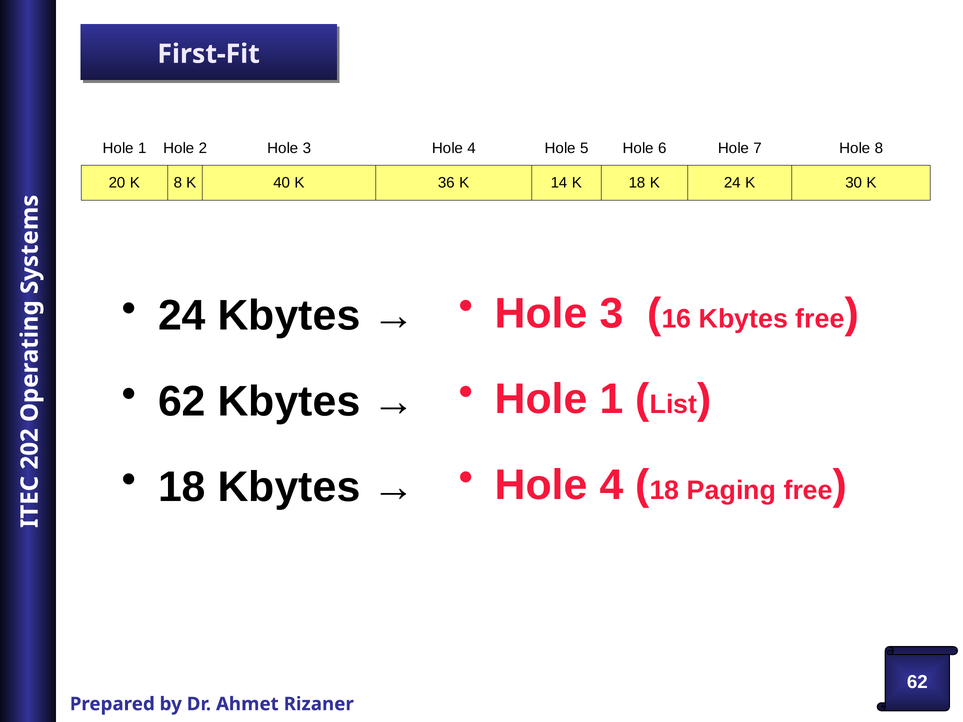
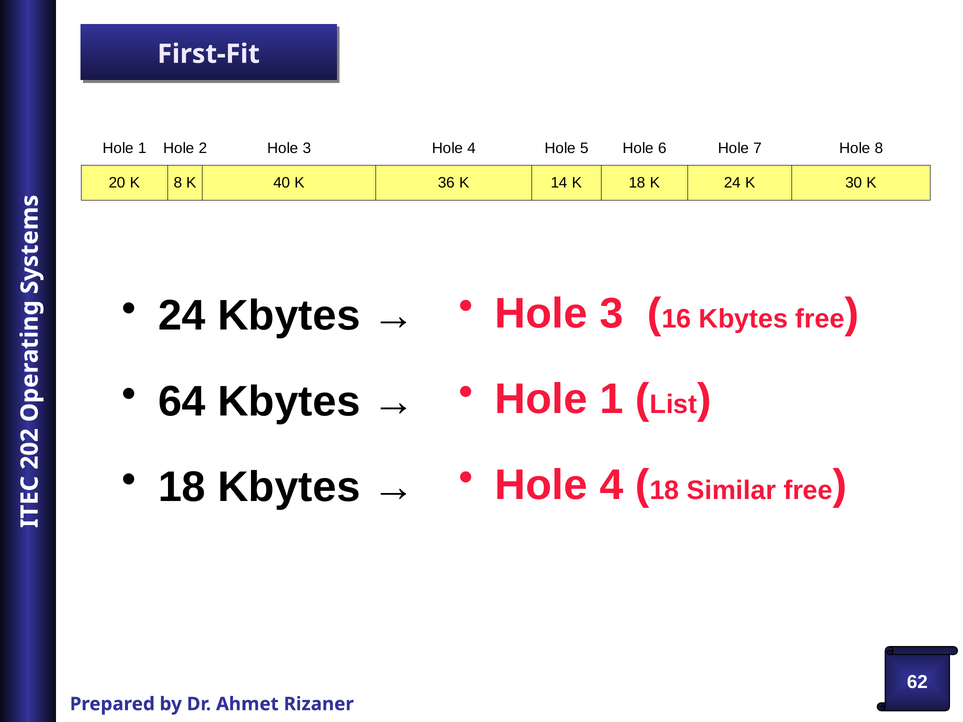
62: 62 -> 64 (182, 402)
Paging: Paging -> Similar (732, 490)
